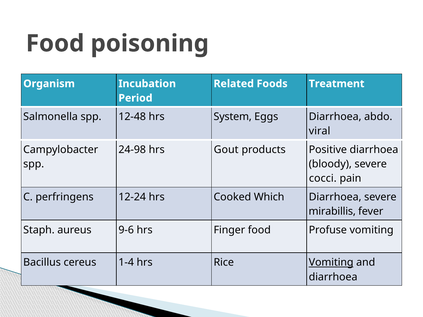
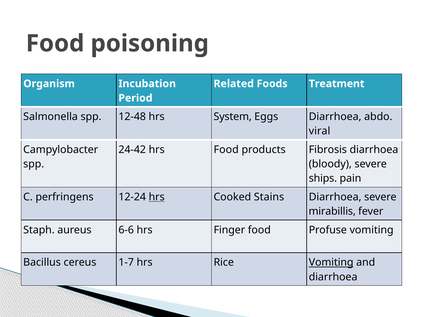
24-98: 24-98 -> 24-42 (132, 150)
hrs Gout: Gout -> Food (226, 150)
Positive: Positive -> Fibrosis (328, 150)
cocci: cocci -> ships (323, 179)
hrs underline: none -> present (157, 197)
Which: Which -> Stains (269, 197)
9-6: 9-6 -> 6-6 (126, 230)
1-4: 1-4 -> 1-7 (126, 263)
